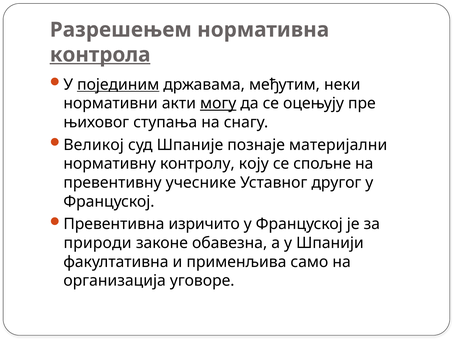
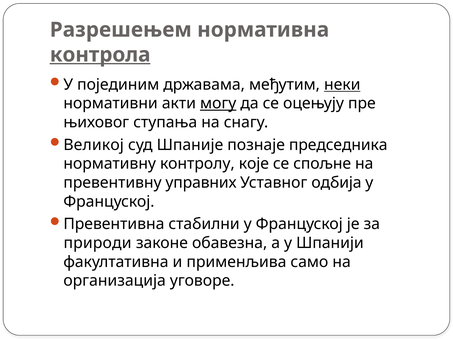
појединим underline: present -> none (118, 84)
неки underline: none -> present (342, 84)
материјални: материјални -> председника (338, 145)
коју: коју -> које (254, 164)
учеснике: учеснике -> управних (201, 183)
другог: другог -> одбија (336, 183)
изричито: изричито -> стабилни (204, 224)
